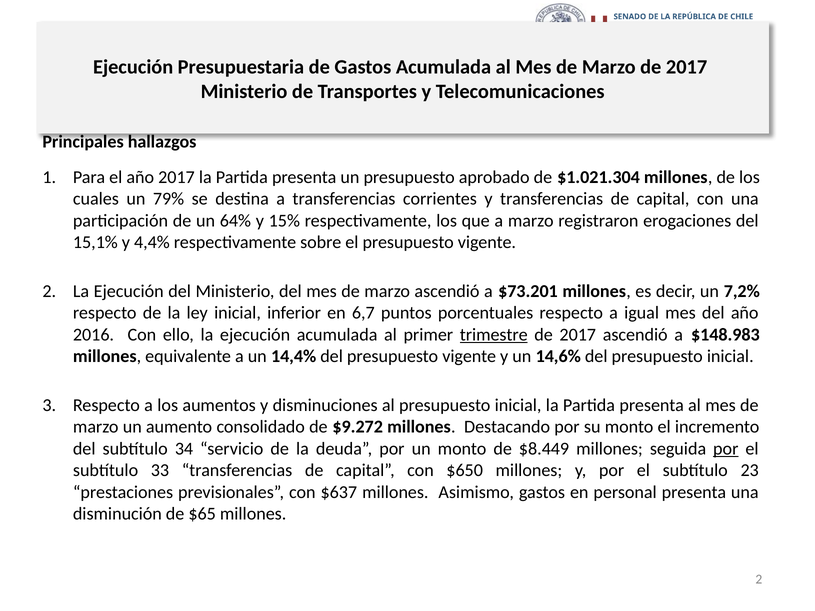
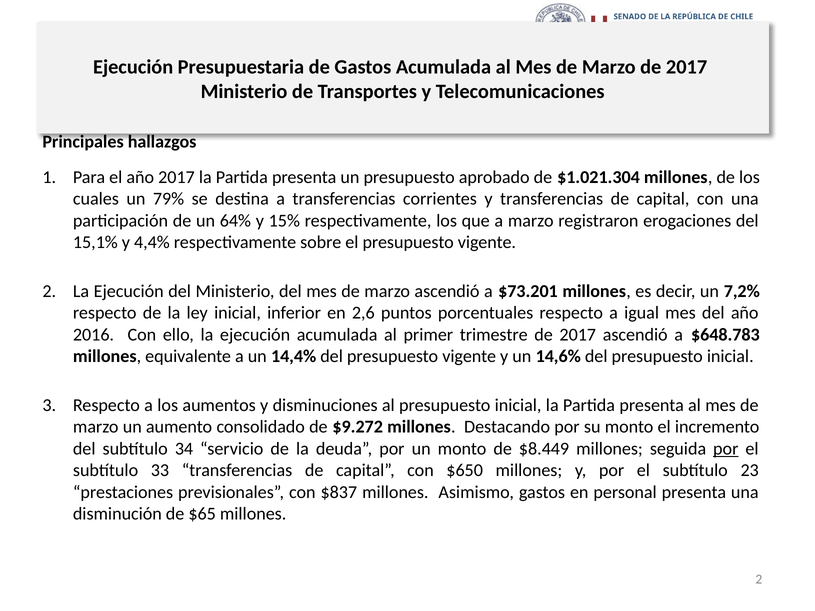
6,7: 6,7 -> 2,6 (363, 313)
trimestre underline: present -> none (494, 335)
$148.983: $148.983 -> $648.783 (725, 335)
$637: $637 -> $837 (339, 492)
